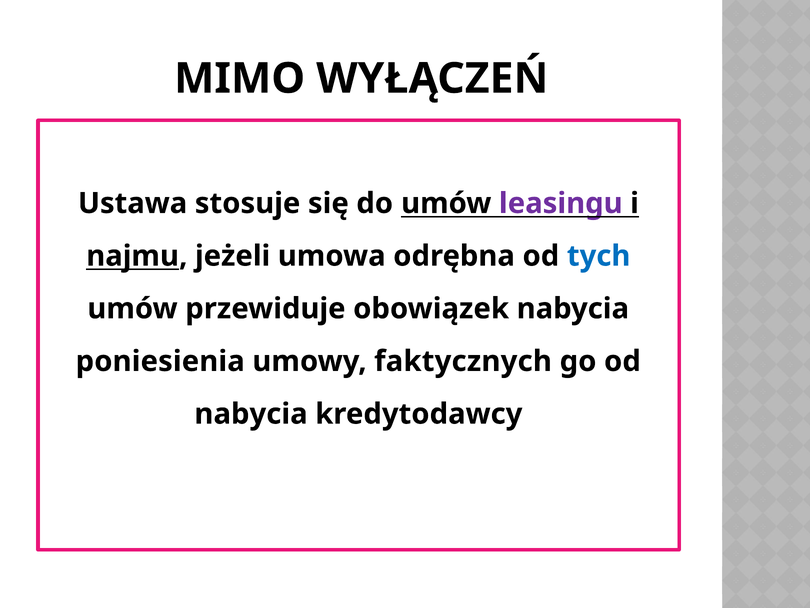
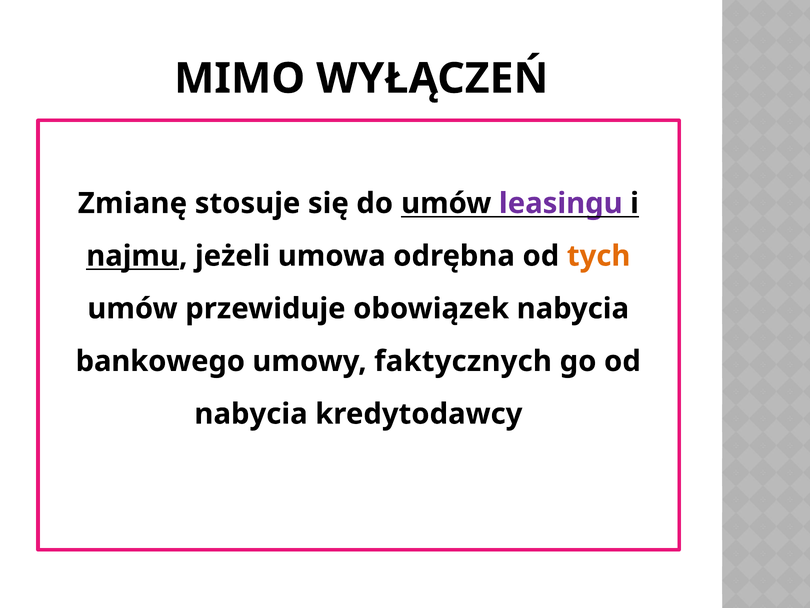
Ustawa: Ustawa -> Zmianę (132, 203)
tych colour: blue -> orange (599, 256)
poniesienia: poniesienia -> bankowego (160, 361)
